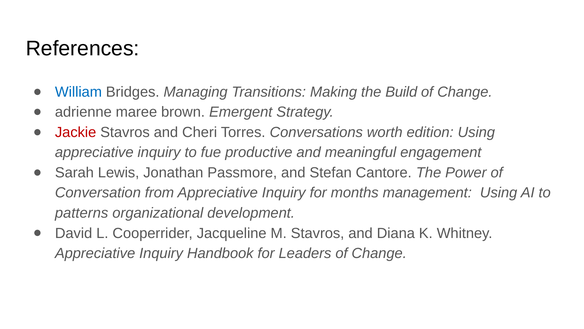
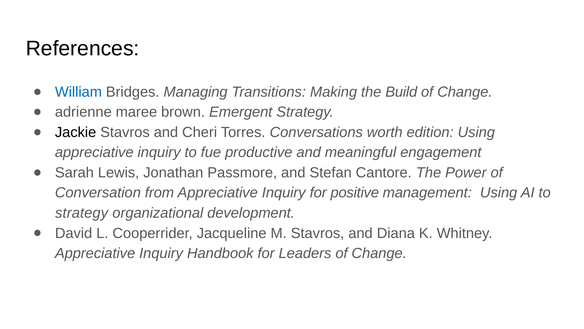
Jackie colour: red -> black (76, 132)
months: months -> positive (355, 193)
patterns: patterns -> strategy (82, 213)
